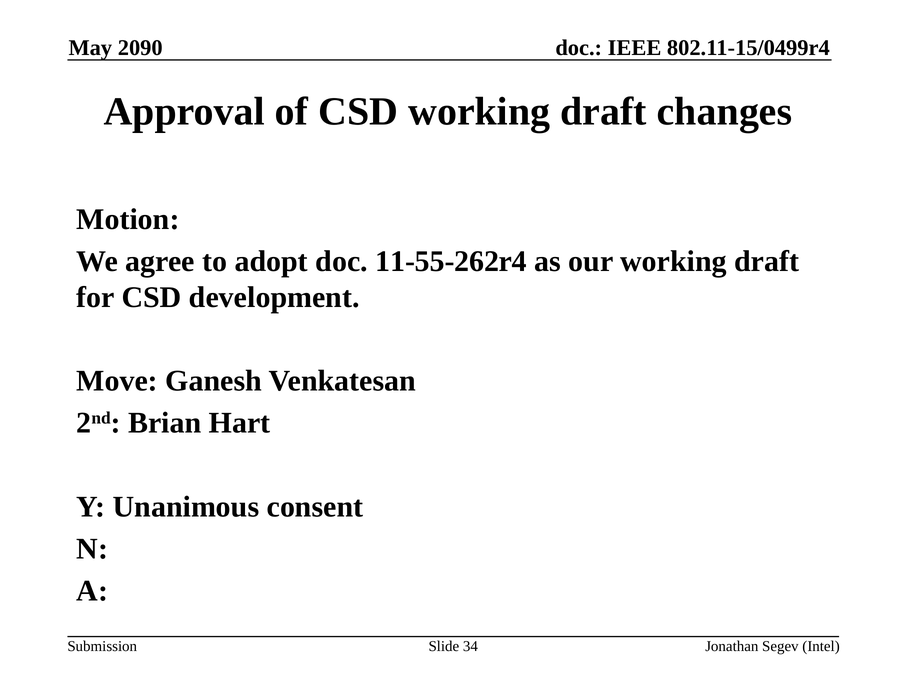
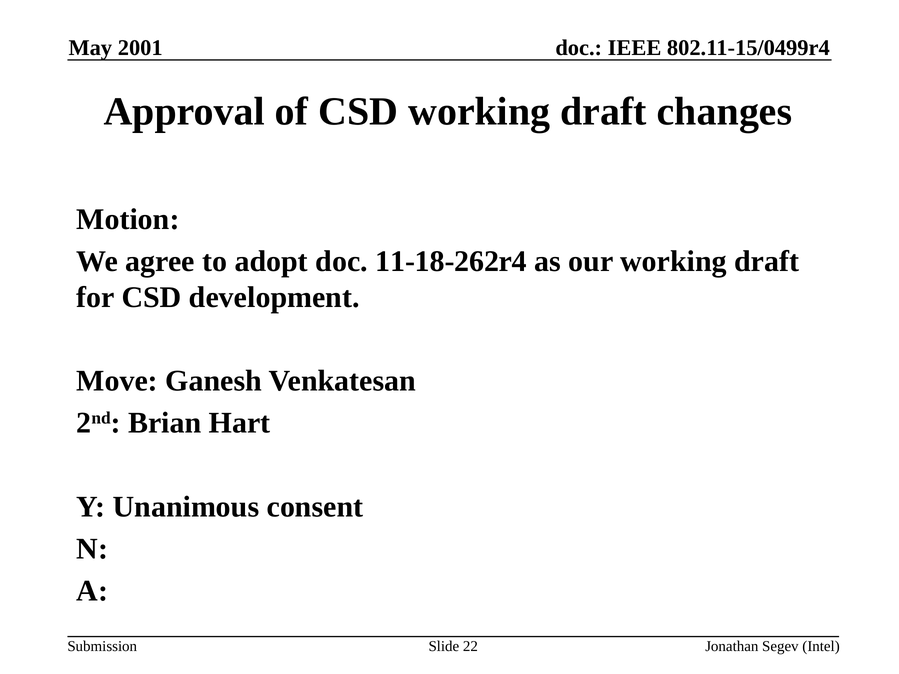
2090: 2090 -> 2001 (140, 48)
11-55-262r4: 11-55-262r4 -> 11-18-262r4 (451, 261)
34: 34 -> 22 (470, 647)
